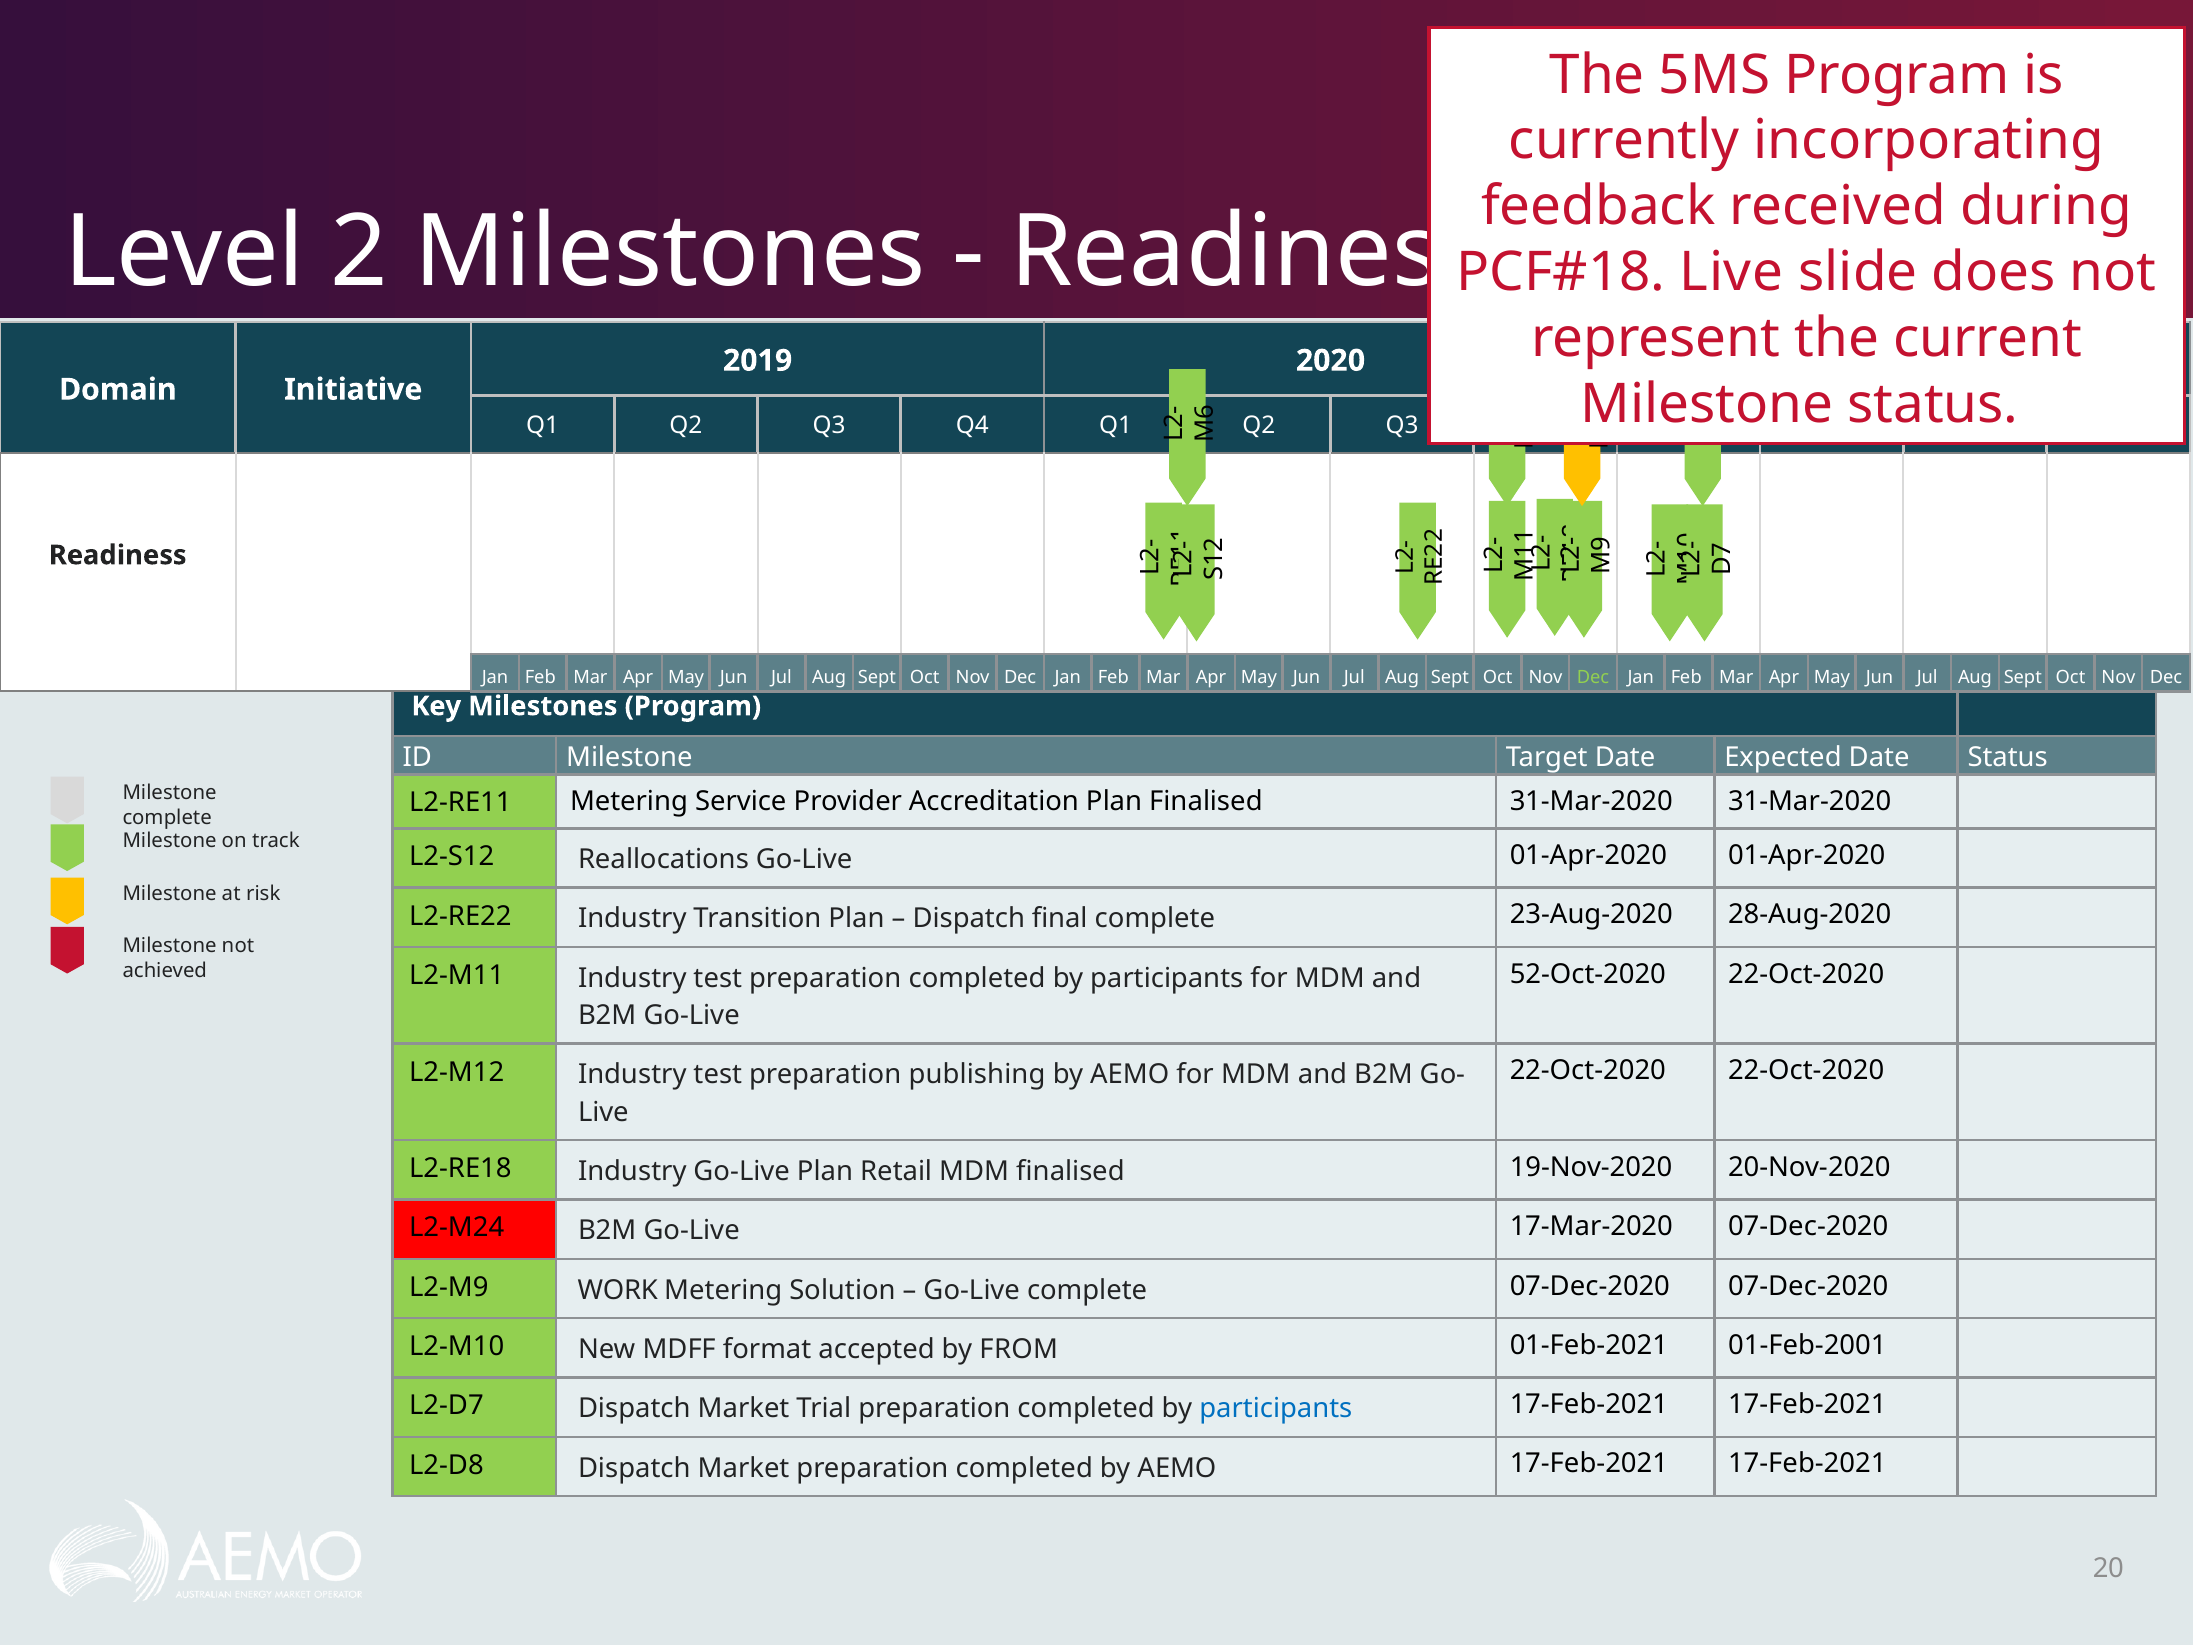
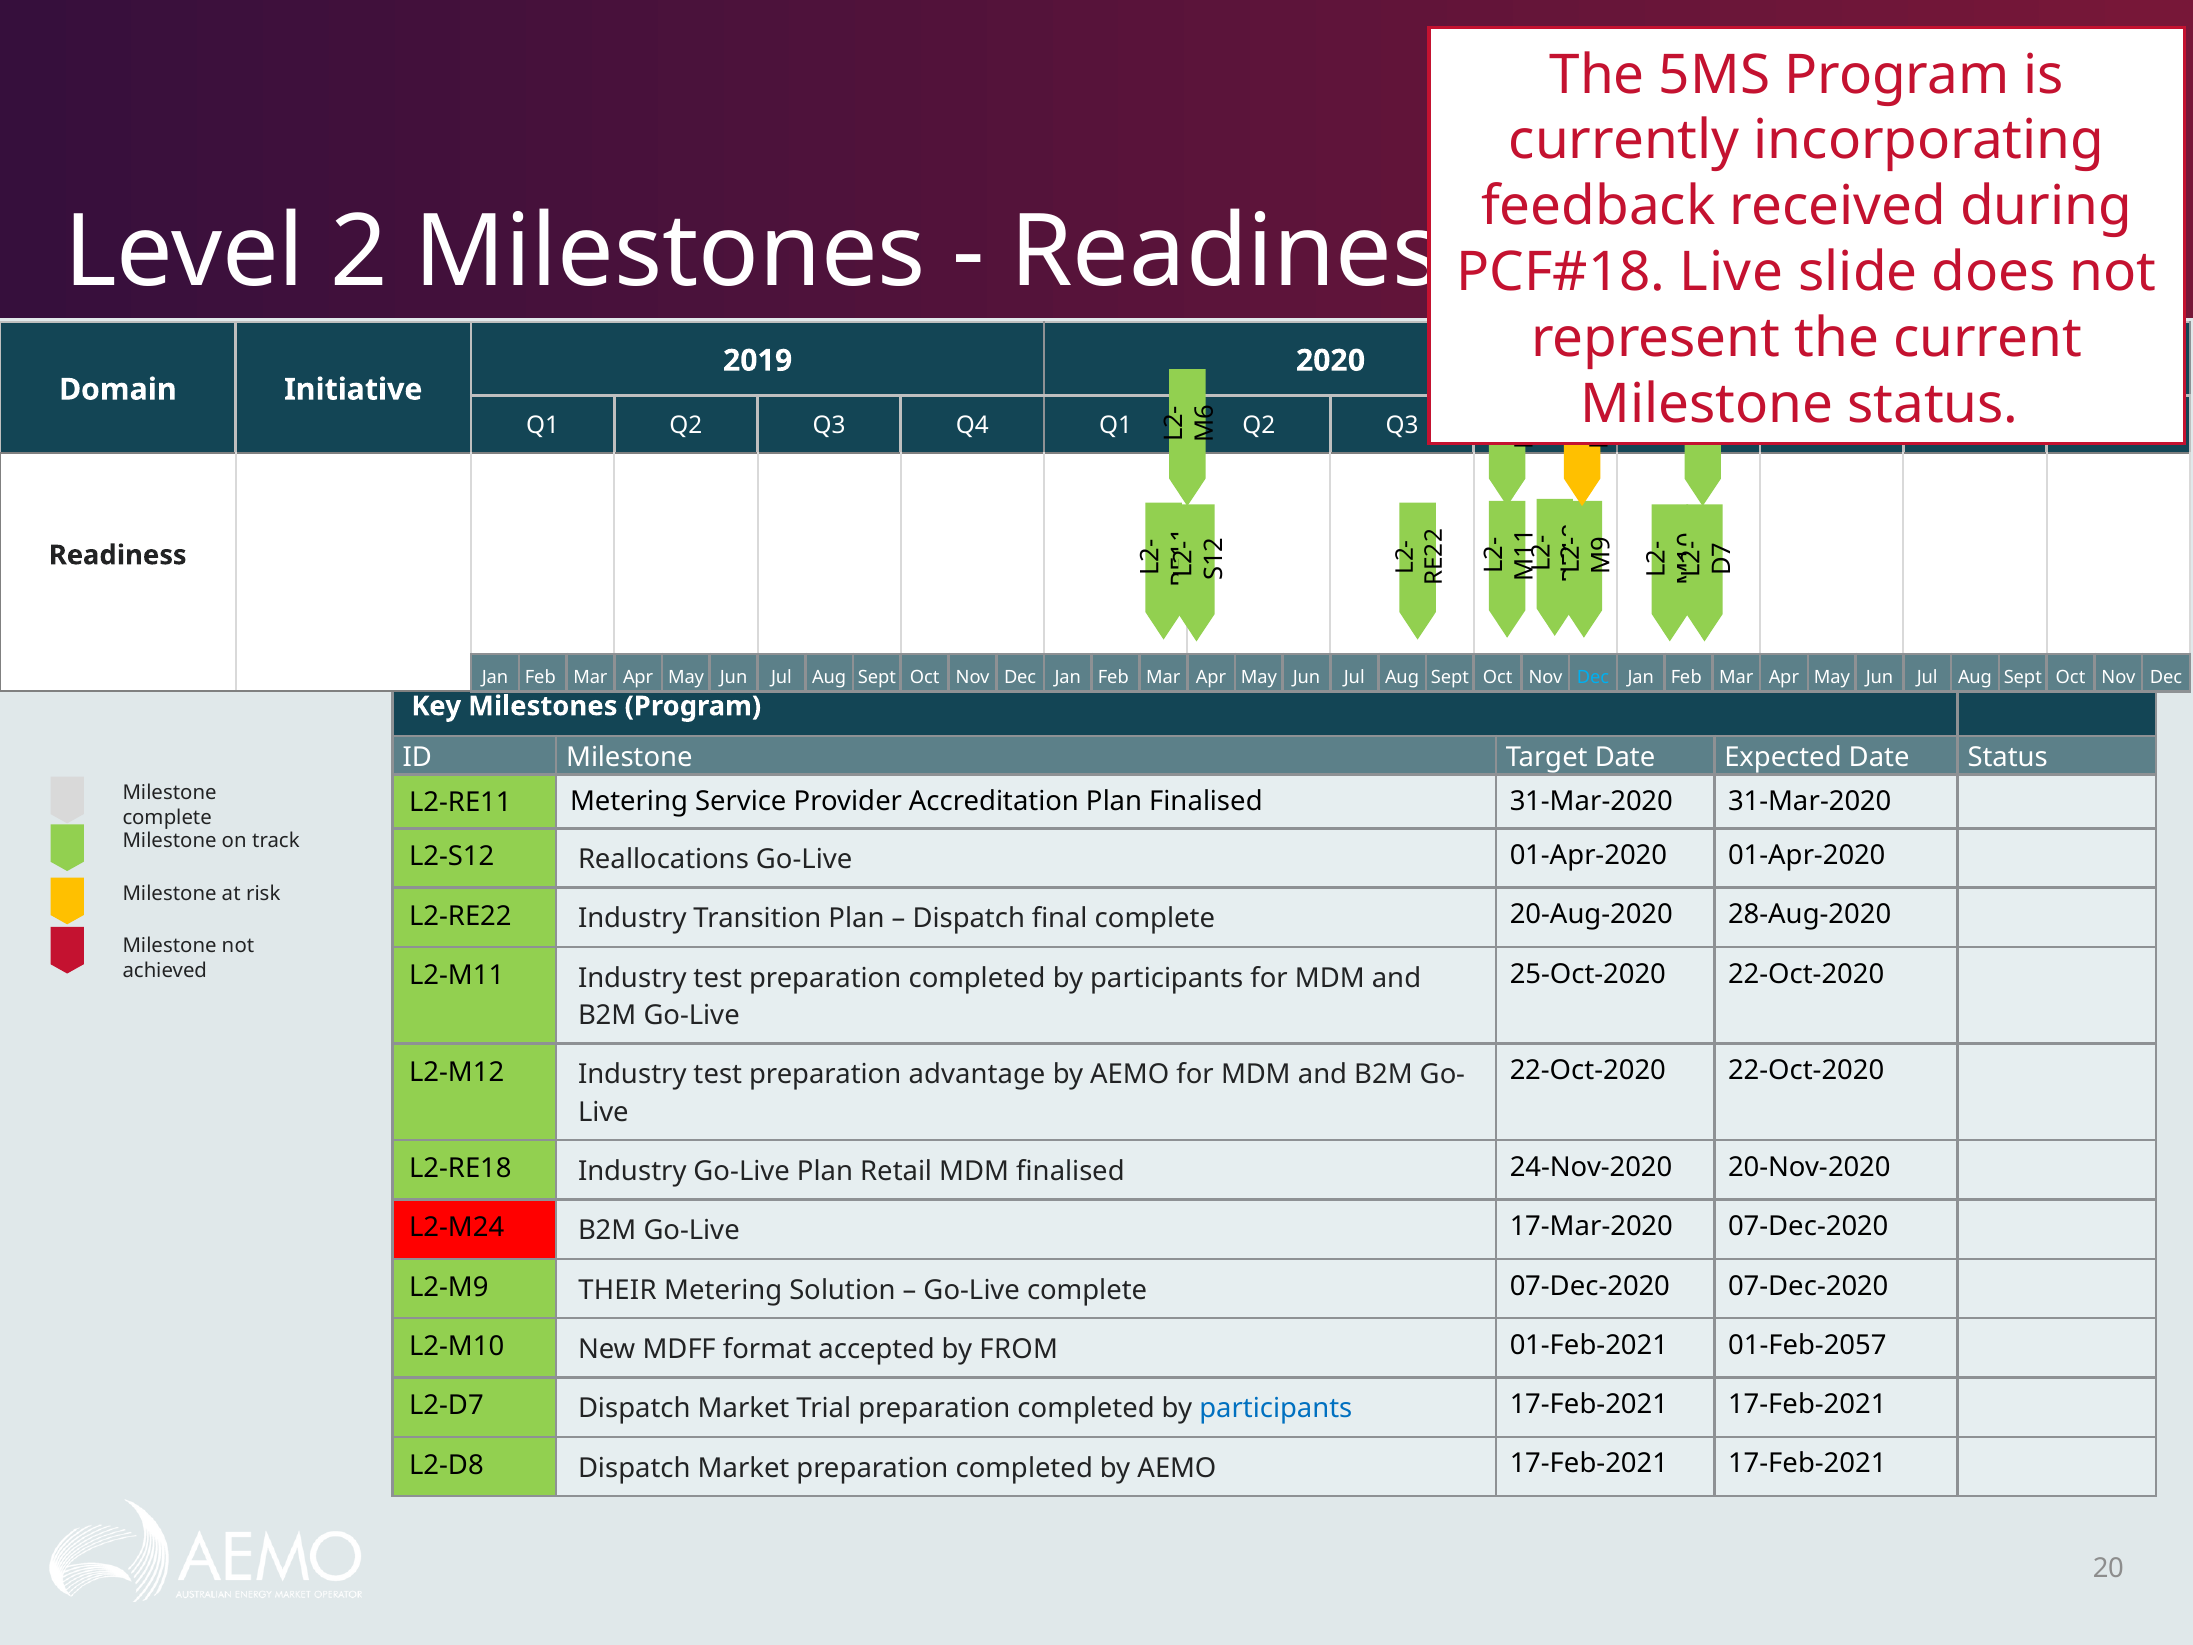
Dec colour: light green -> light blue (1593, 677)
23-Aug-2020: 23-Aug-2020 -> 20-Aug-2020 (1591, 915)
52-Oct-2020: 52-Oct-2020 -> 25-Oct-2020 (1588, 974)
publishing: publishing -> advantage (977, 1075)
19-Nov-2020: 19-Nov-2020 -> 24-Nov-2020 (1591, 1167)
WORK: WORK -> THEIR (617, 1290)
01-Feb-2001: 01-Feb-2001 -> 01-Feb-2057 (1807, 1345)
